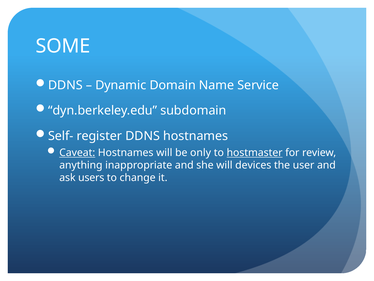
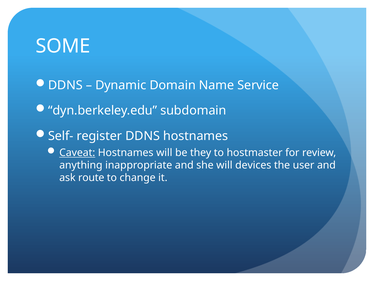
only: only -> they (201, 152)
hostmaster underline: present -> none (255, 152)
users: users -> route (91, 177)
